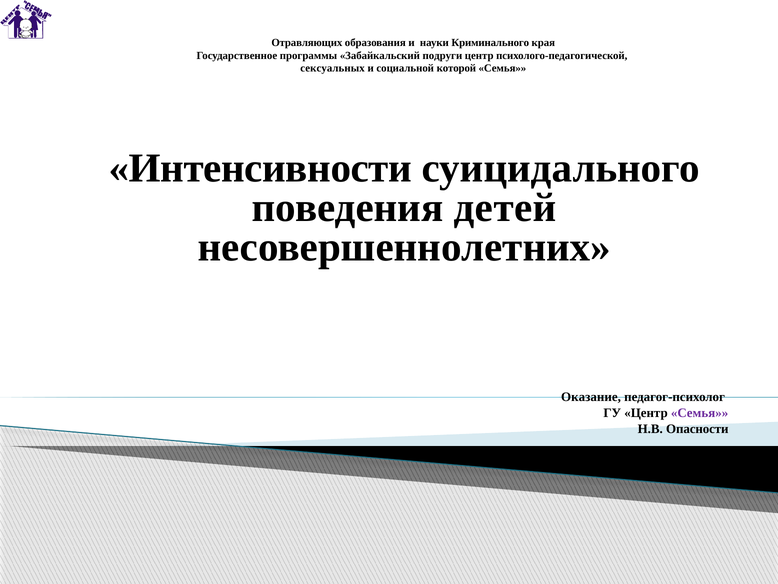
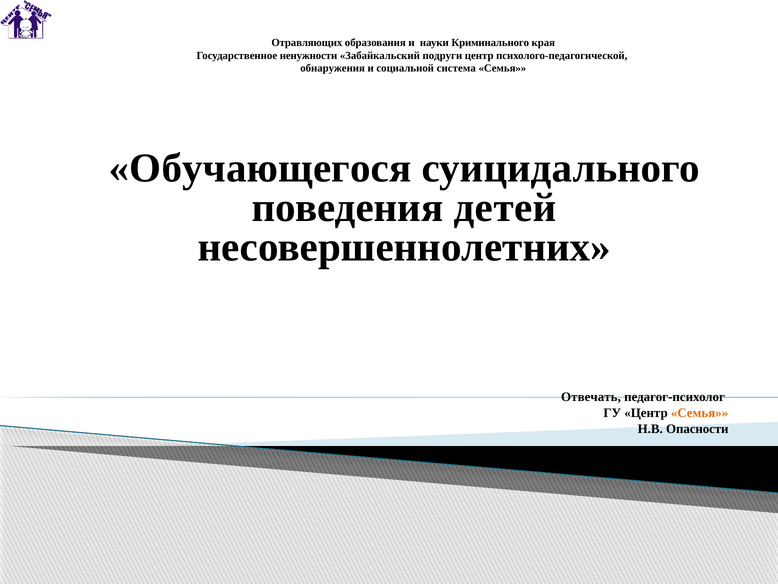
программы: программы -> ненужности (309, 55)
сексуальных: сексуальных -> обнаружения (333, 68)
которой: которой -> система (456, 68)
Интенсивности: Интенсивности -> Обучающегося (260, 168)
Оказание: Оказание -> Отвечать (591, 397)
Семья colour: purple -> orange (700, 413)
